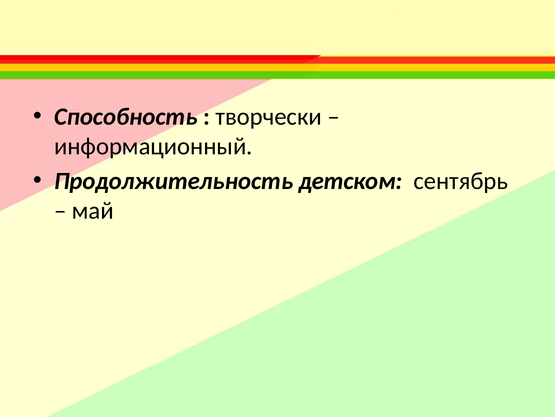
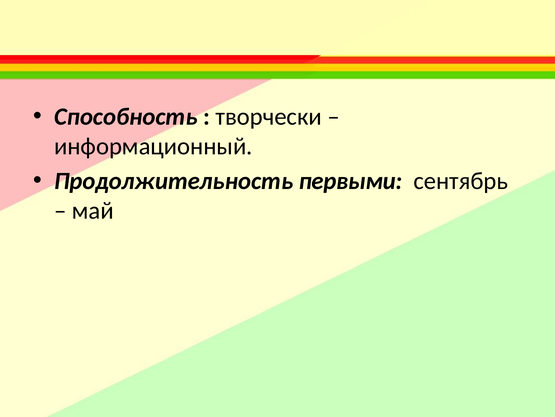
детском: детском -> первыми (351, 181)
